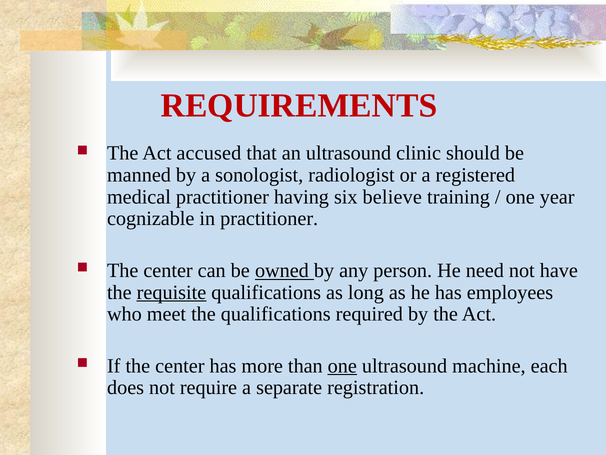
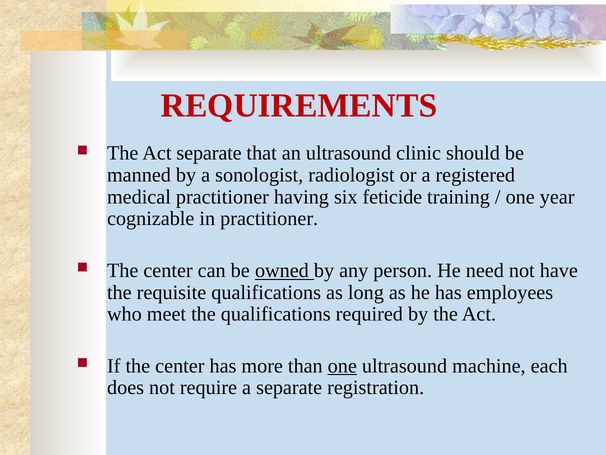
Act accused: accused -> separate (209, 153)
believe: believe -> feticide (392, 197)
requisite underline: present -> none (171, 292)
